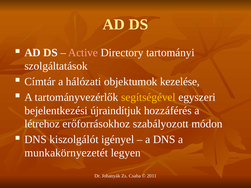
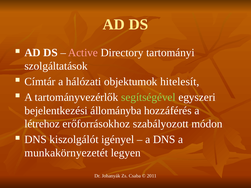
kezelése: kezelése -> hitelesít (180, 82)
segítségével colour: yellow -> light green (148, 97)
újraindítjuk: újraindítjuk -> állományba (116, 111)
